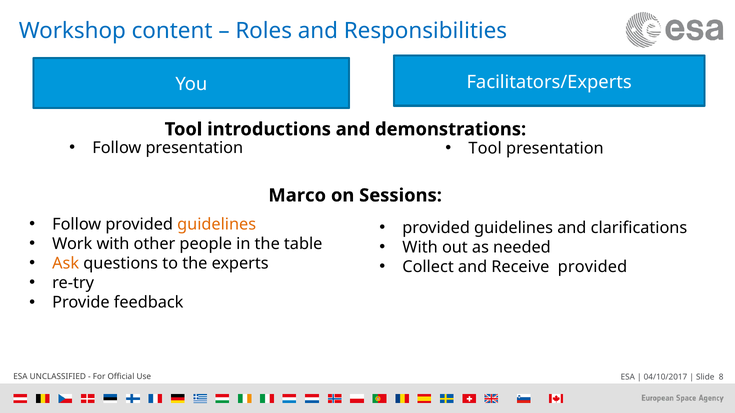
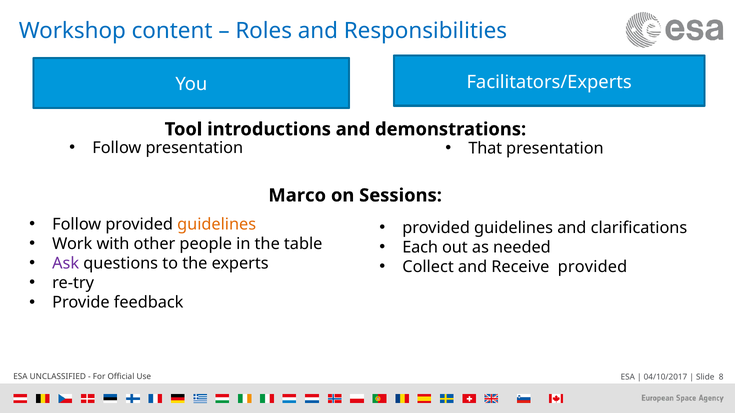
Tool: Tool -> That (485, 149)
With: With -> Each (420, 247)
Ask colour: orange -> purple (66, 264)
